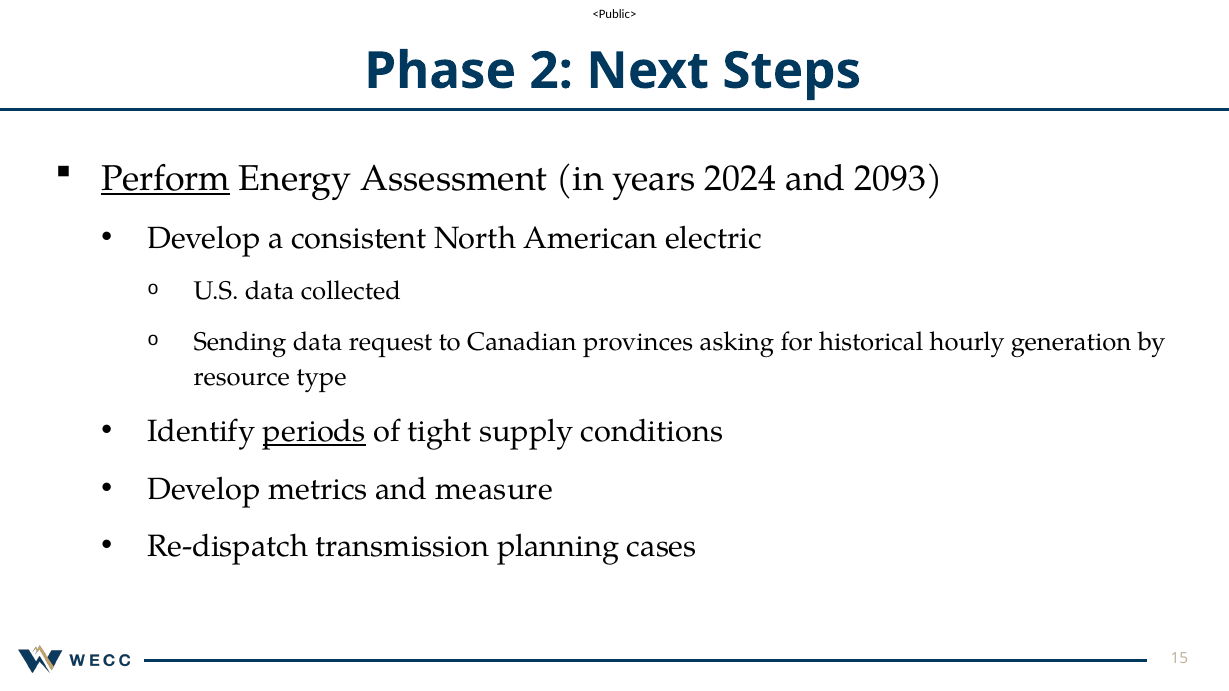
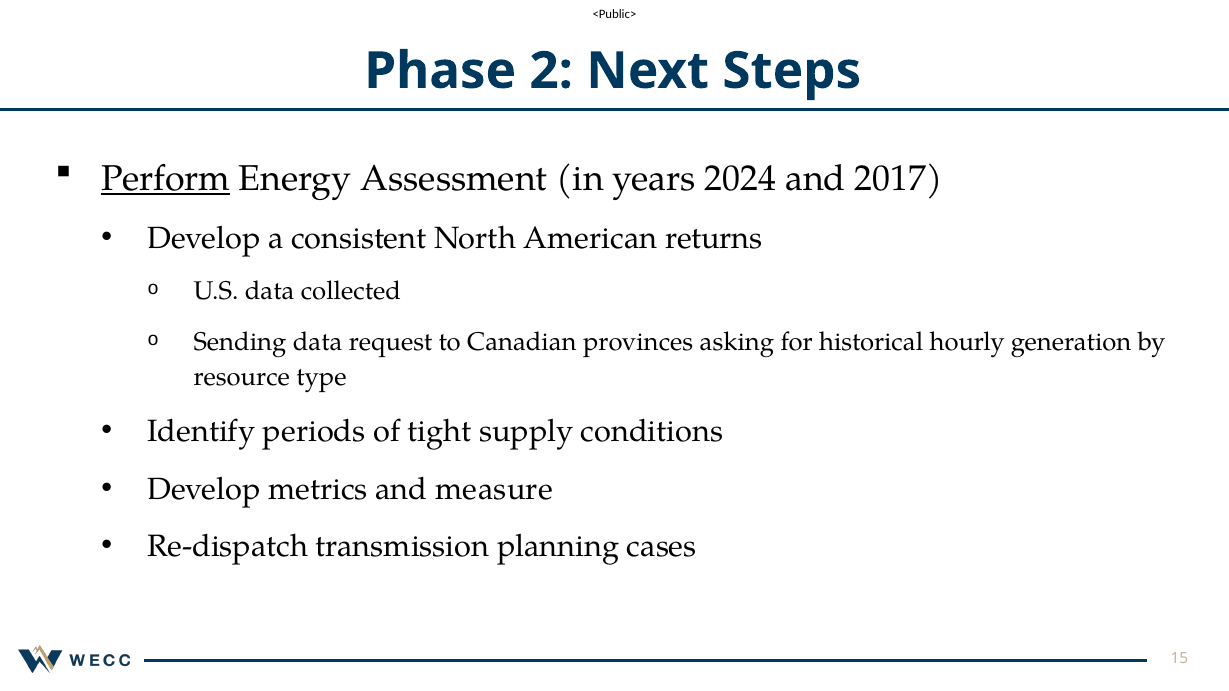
2093: 2093 -> 2017 (899, 178)
electric: electric -> returns (714, 238)
periods underline: present -> none (314, 432)
